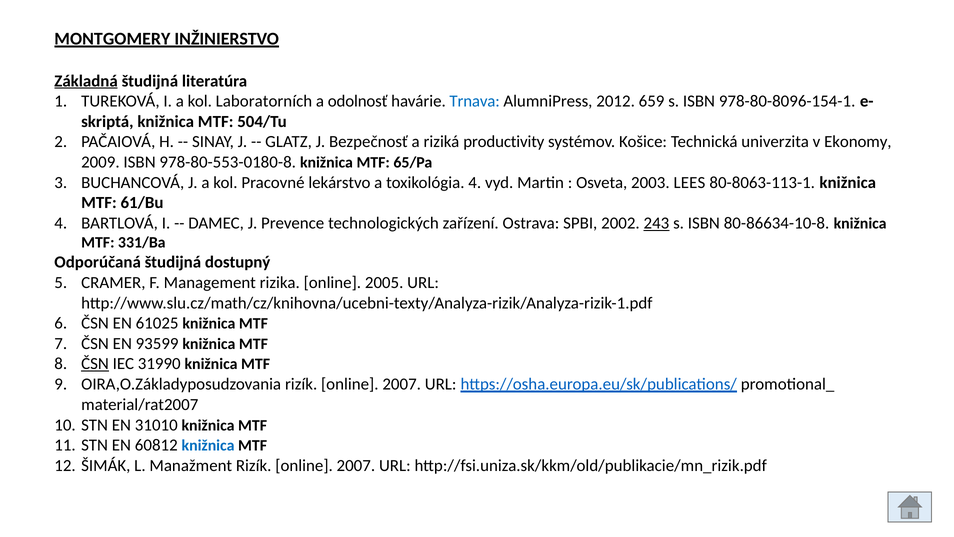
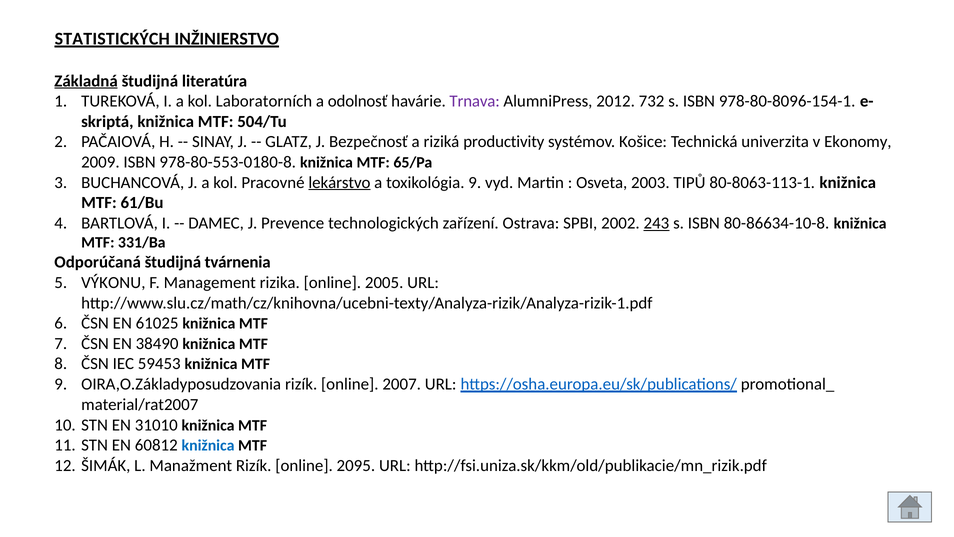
MONTGOMERY: MONTGOMERY -> STATISTICKÝCH (112, 39)
Trnava colour: blue -> purple (475, 101)
659: 659 -> 732 (652, 101)
lekárstvo underline: none -> present (339, 182)
toxikológia 4: 4 -> 9 (475, 182)
LEES: LEES -> TIPŮ (690, 182)
dostupný: dostupný -> tvárnenia (238, 262)
CRAMER: CRAMER -> VÝKONU (113, 283)
93599: 93599 -> 38490 (157, 343)
ČSN underline: present -> none (95, 364)
31990: 31990 -> 59453 (159, 364)
Manažment Rizík online 2007: 2007 -> 2095 (356, 465)
